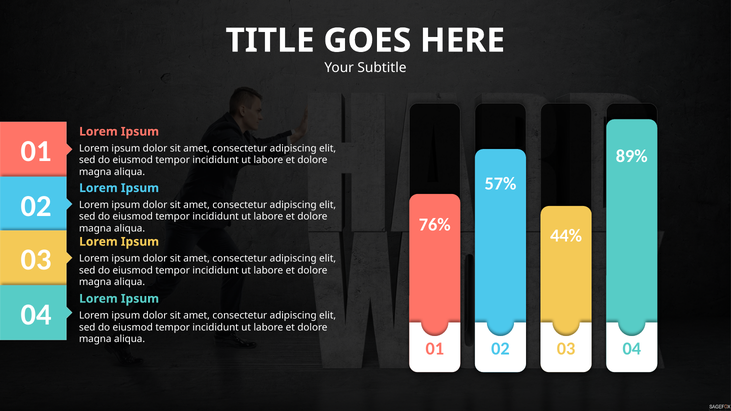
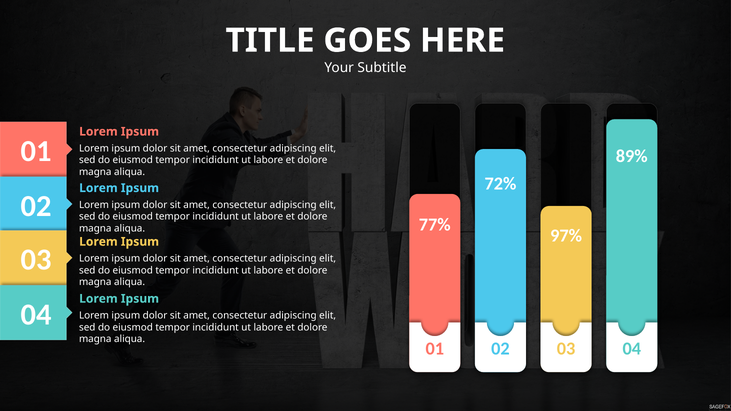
57%: 57% -> 72% (500, 184)
76%: 76% -> 77% (435, 225)
44%: 44% -> 97% (566, 236)
